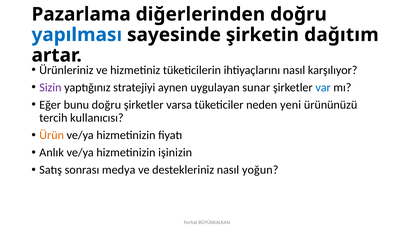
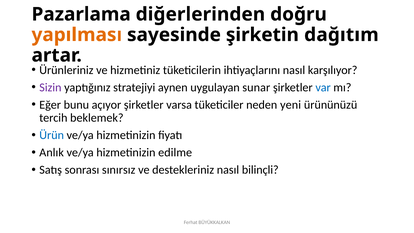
yapılması colour: blue -> orange (77, 35)
bunu doğru: doğru -> açıyor (106, 105)
kullanıcısı: kullanıcısı -> beklemek (97, 118)
Ürün colour: orange -> blue (52, 135)
işinizin: işinizin -> edilme (175, 152)
medya: medya -> sınırsız (119, 170)
yoğun: yoğun -> bilinçli (260, 170)
